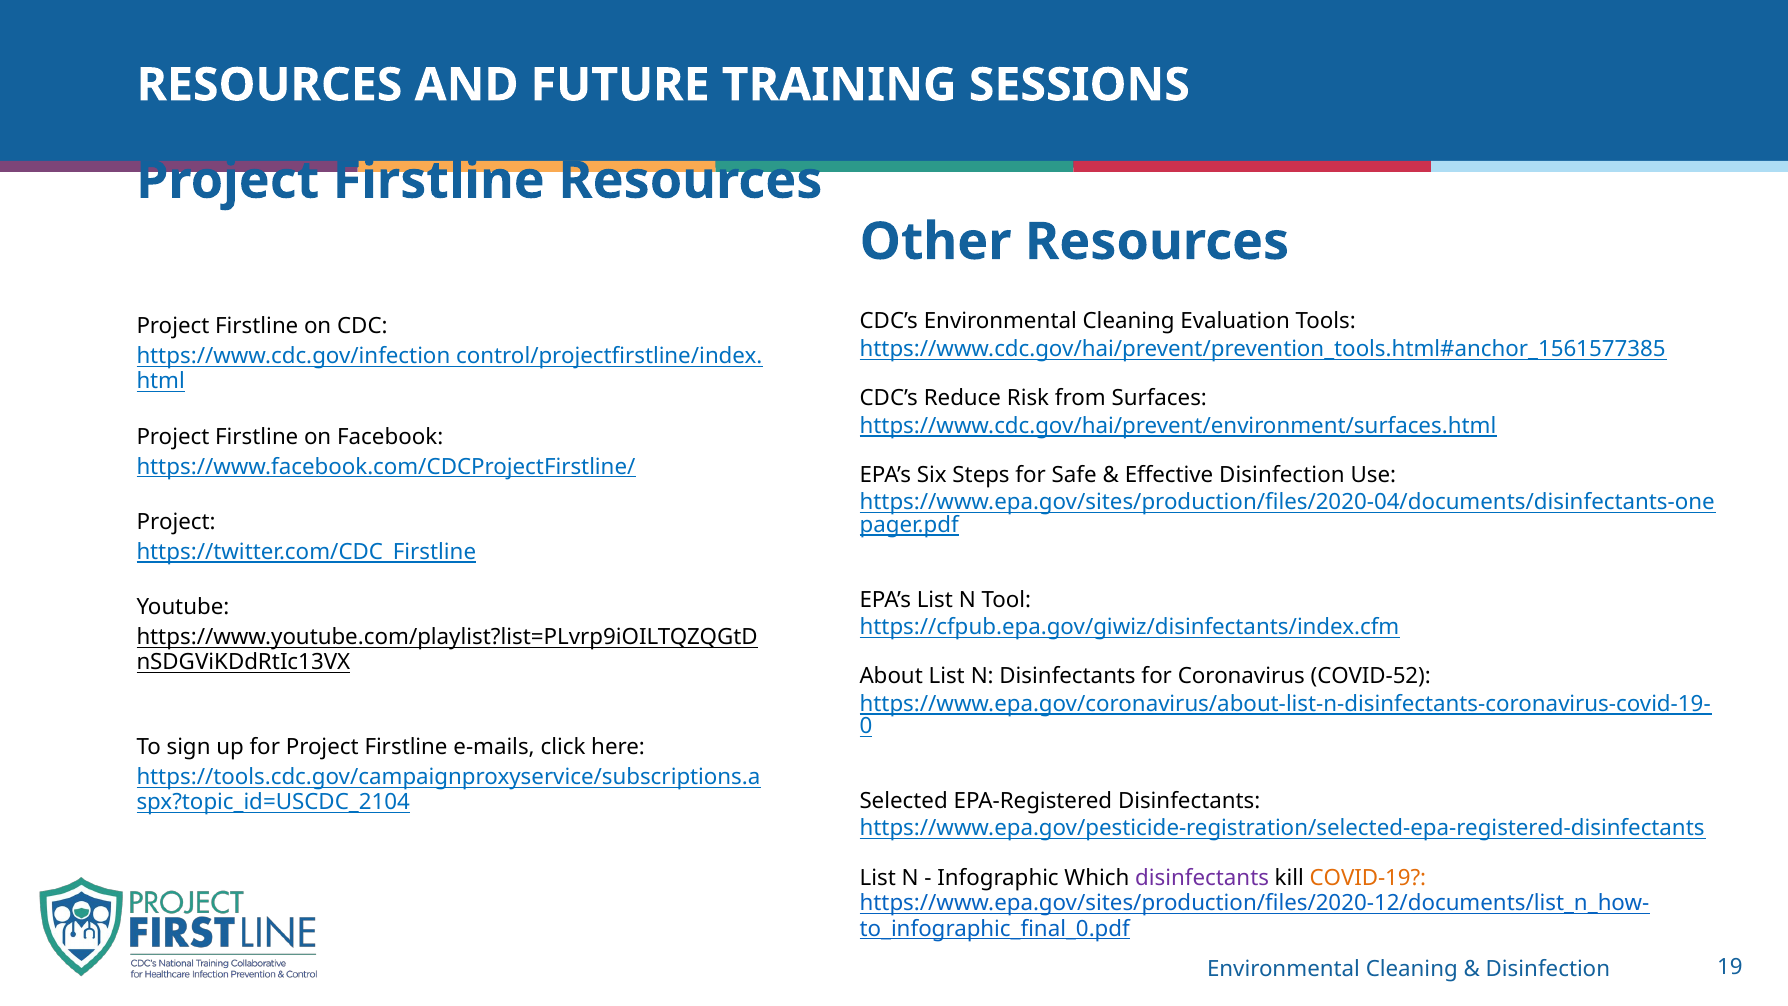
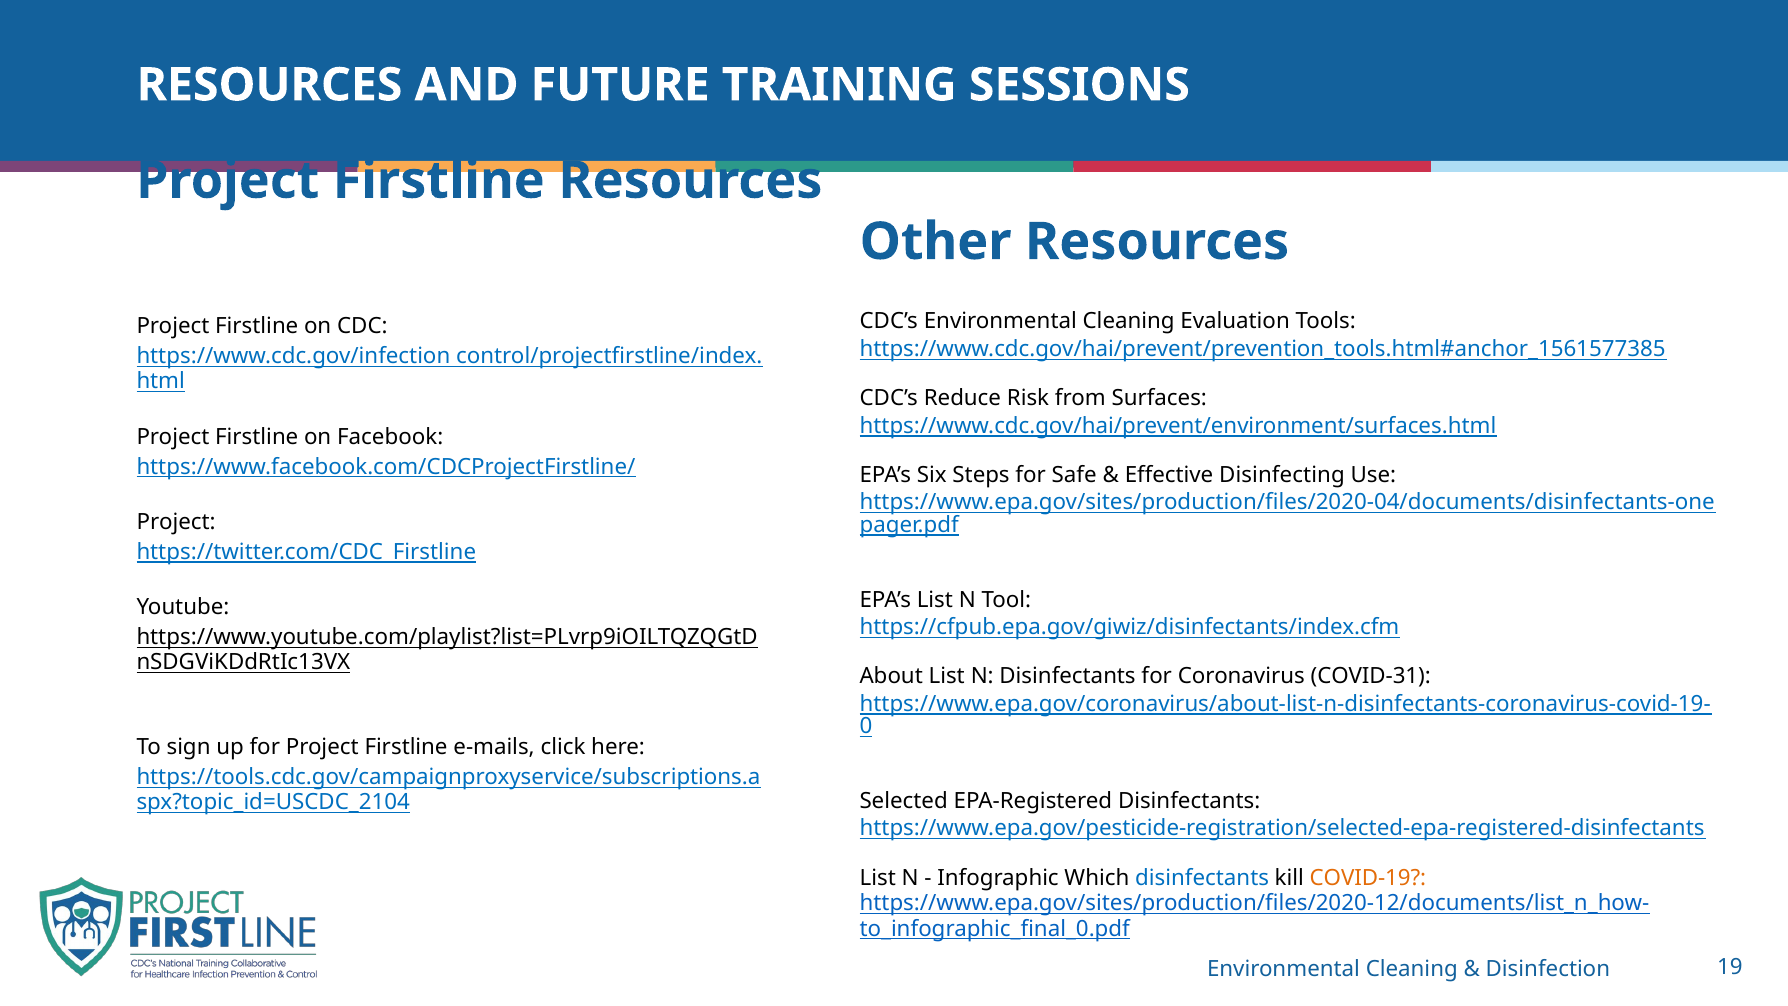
Effective Disinfection: Disinfection -> Disinfecting (1282, 475)
COVID-52: COVID-52 -> COVID-31 (1371, 676)
disinfectants colour: purple -> blue (1202, 877)
